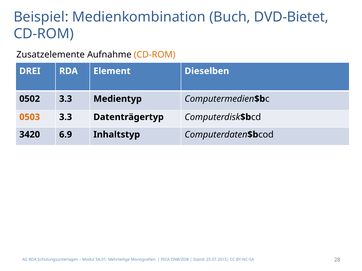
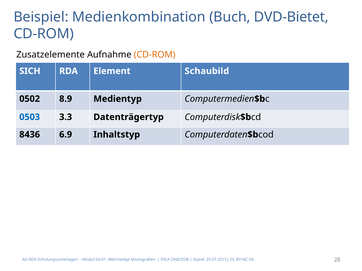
DREI: DREI -> SICH (30, 71)
Dieselben: Dieselben -> Schaubild (207, 71)
0502 3.3: 3.3 -> 8.9 (66, 99)
0503 colour: orange -> blue (30, 117)
3420: 3420 -> 8436 (30, 135)
